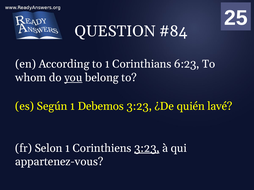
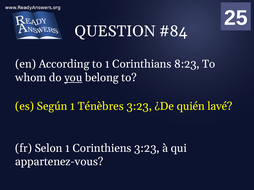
6:23: 6:23 -> 8:23 (187, 64)
Debemos: Debemos -> Ténèbres (101, 106)
3:23 underline: present -> none (147, 149)
